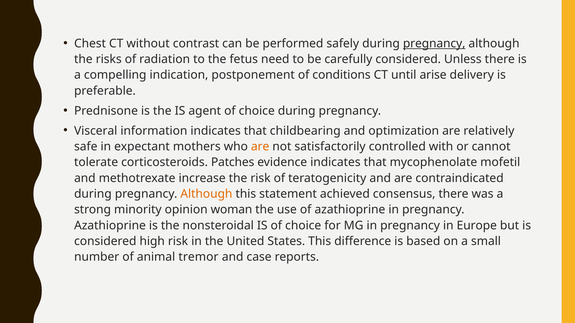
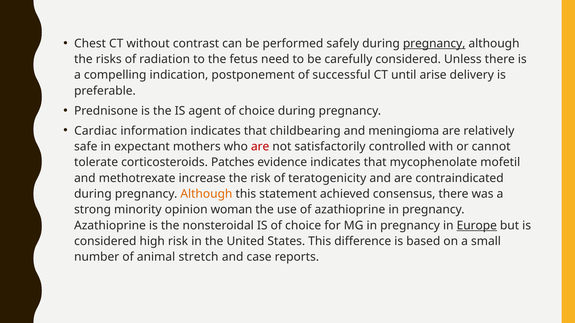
conditions: conditions -> successful (341, 75)
Visceral: Visceral -> Cardiac (96, 131)
optimization: optimization -> meningioma (404, 131)
are colour: orange -> red (260, 147)
Europe underline: none -> present (477, 226)
tremor: tremor -> stretch (198, 257)
